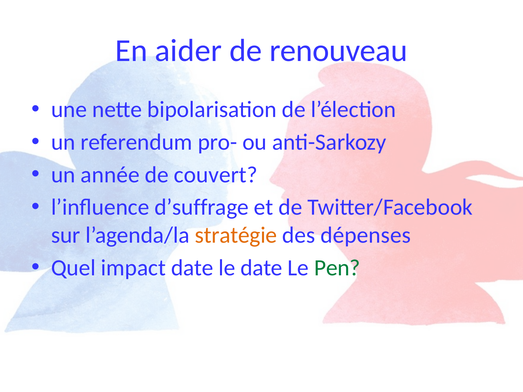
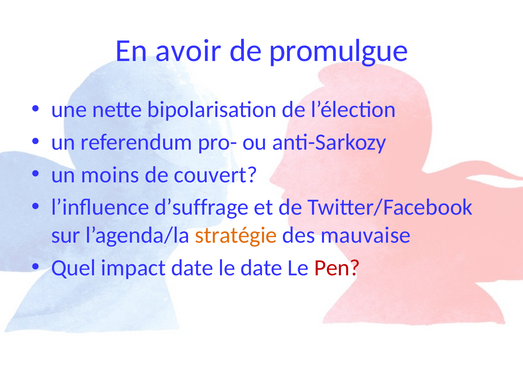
aider: aider -> avoir (188, 51)
renouveau: renouveau -> promulgue (338, 51)
année: année -> moins (110, 175)
dépenses: dépenses -> mauvaise (366, 235)
Pen colour: green -> red (337, 268)
